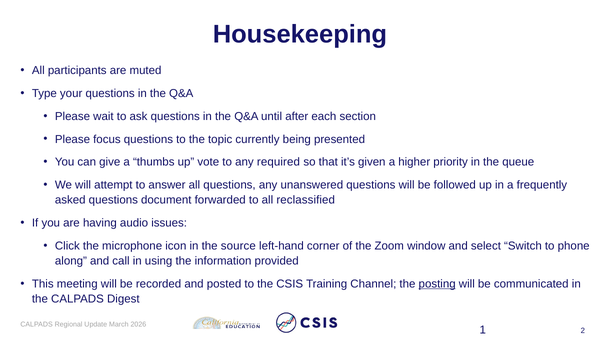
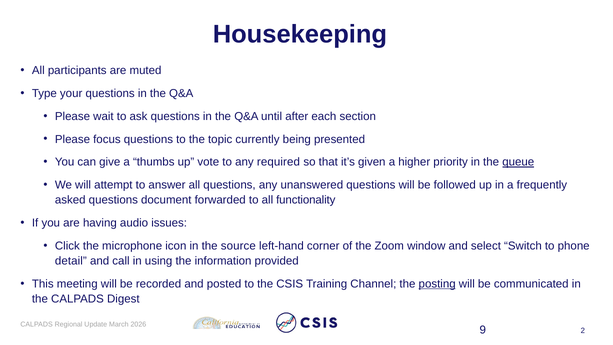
queue underline: none -> present (518, 162)
reclassified: reclassified -> functionality (306, 200)
along: along -> detail (71, 261)
1: 1 -> 9 (483, 330)
